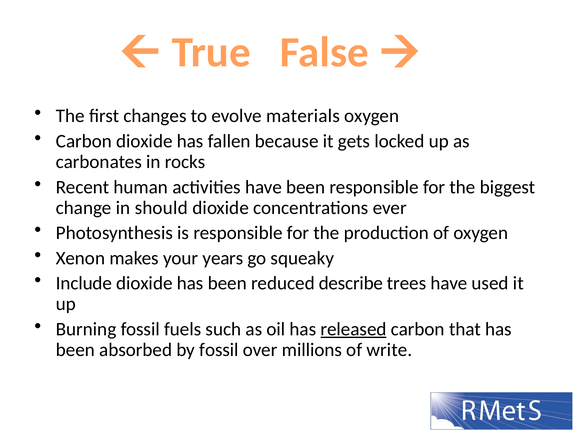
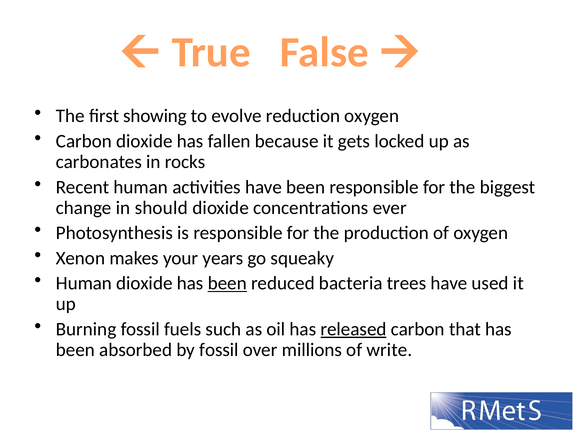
changes: changes -> showing (155, 116)
materials: materials -> reduction (303, 116)
Include: Include -> Human (84, 283)
been underline: none -> present (227, 283)
describe: describe -> bacteria (351, 283)
